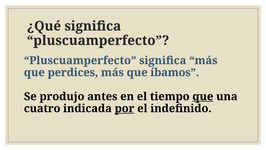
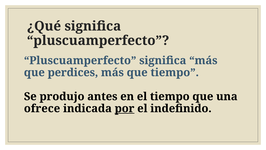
que íbamos: íbamos -> tiempo (175, 72)
que underline: present -> none (203, 96)
cuatro: cuatro -> ofrece (42, 108)
